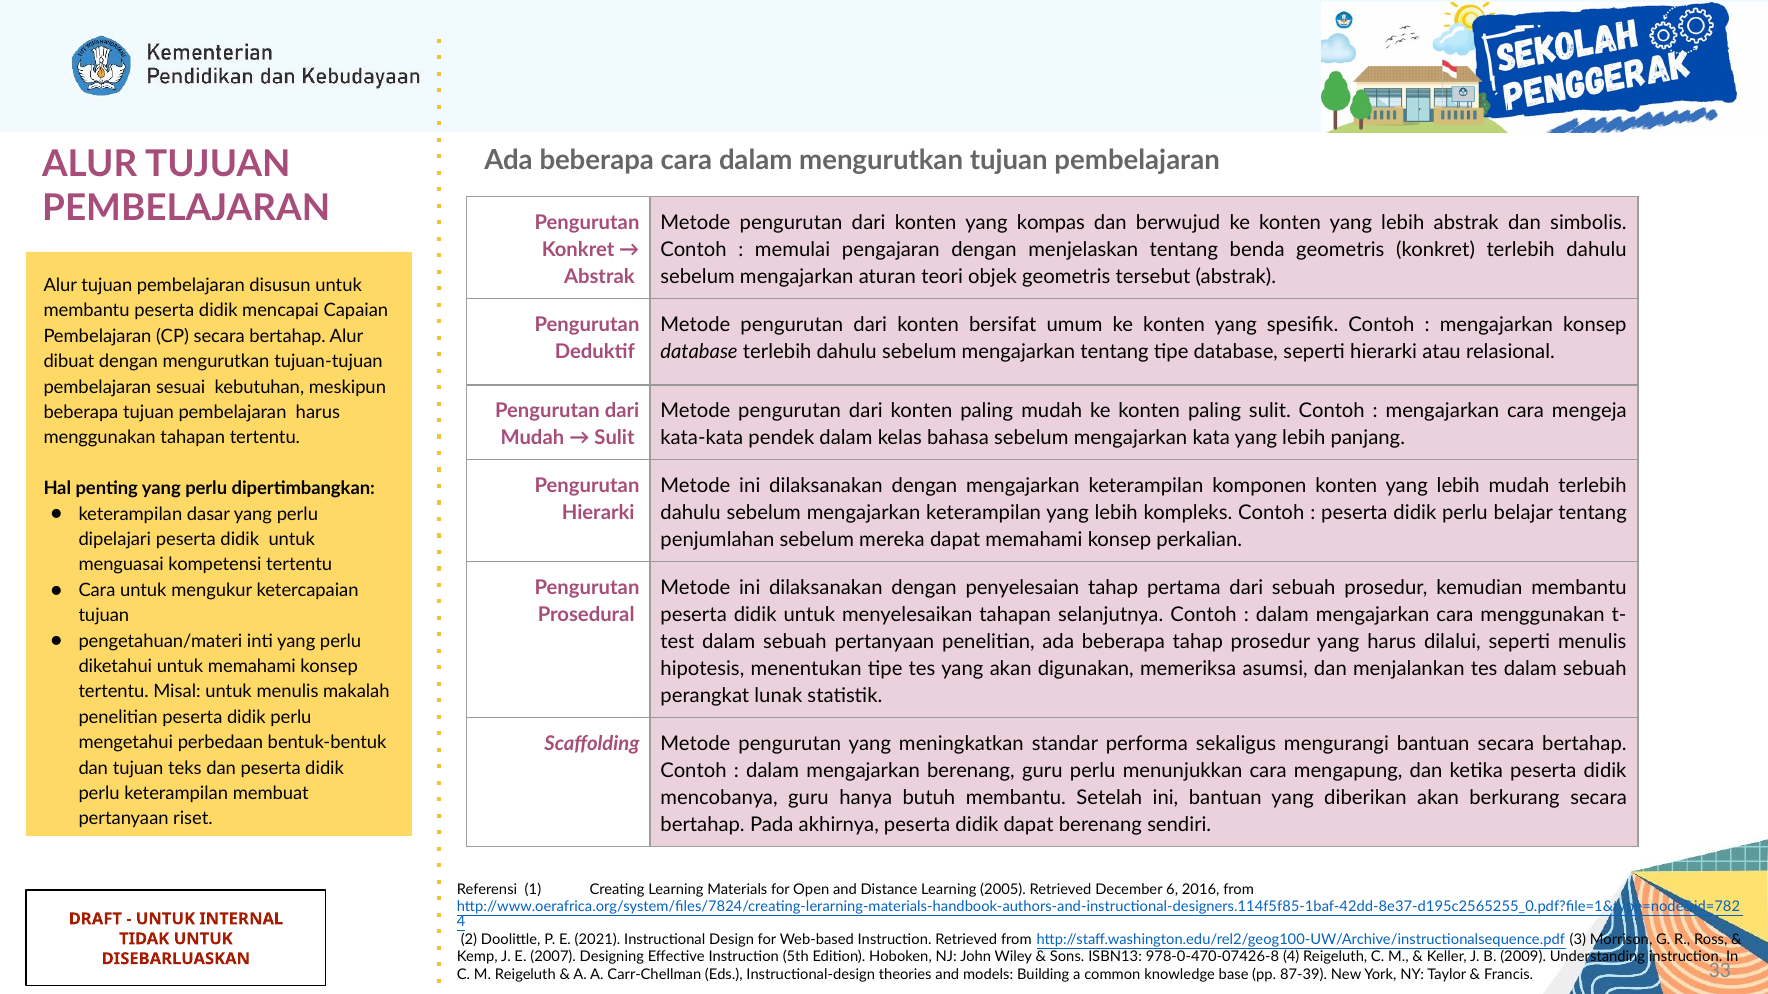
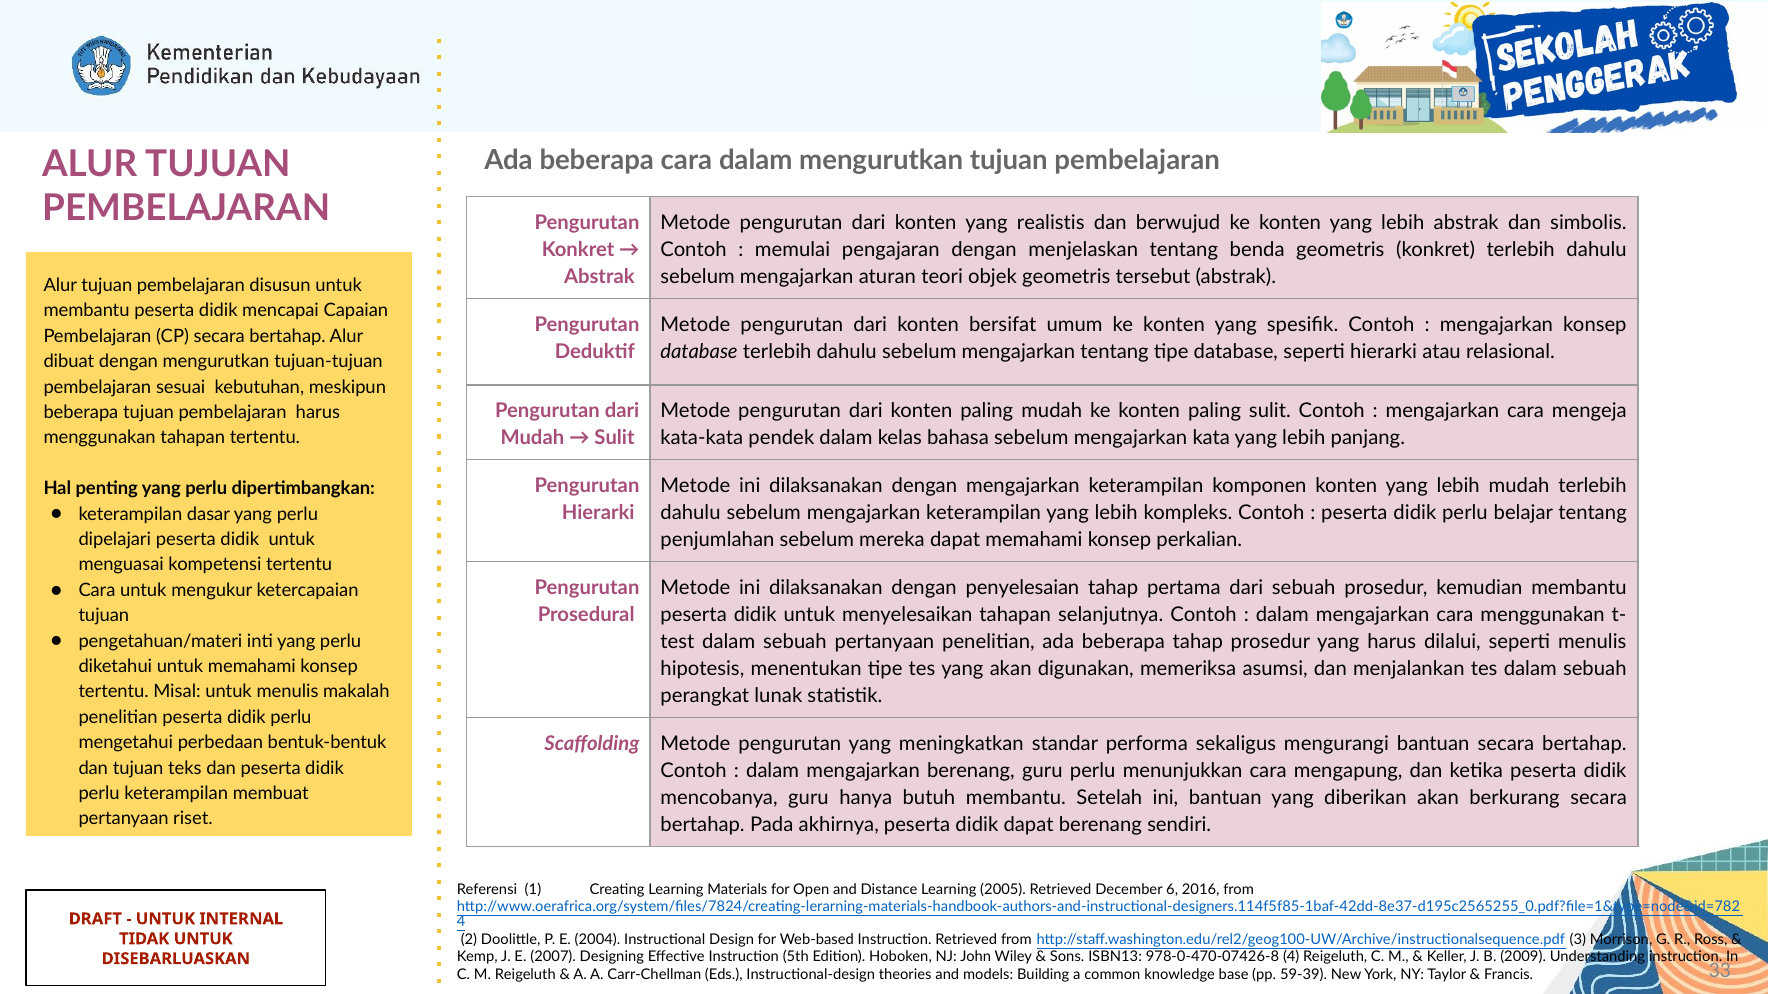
kompas: kompas -> realistis (1051, 223)
2021: 2021 -> 2004 (598, 940)
87-39: 87-39 -> 59-39 (1304, 975)
